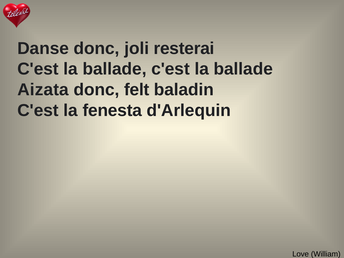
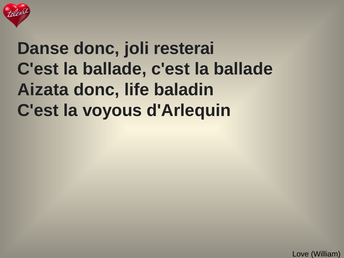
felt: felt -> life (137, 90)
fenesta: fenesta -> voyous (112, 110)
